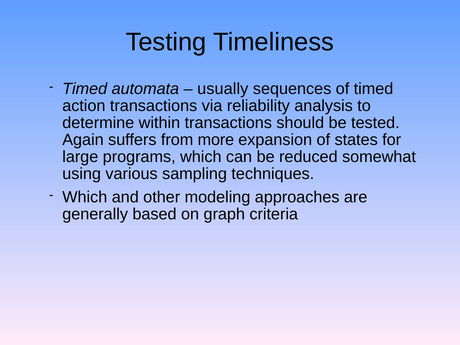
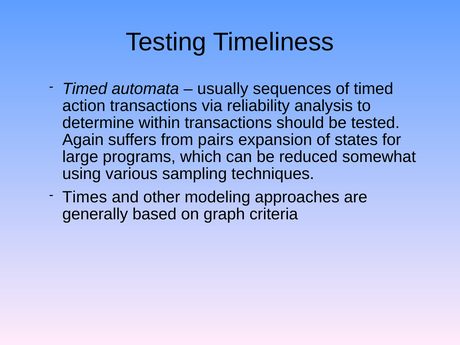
more: more -> pairs (216, 140)
Which: Which -> Times (85, 197)
